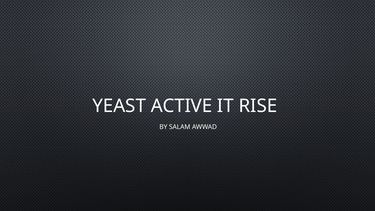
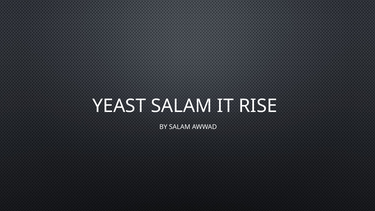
YEAST ACTIVE: ACTIVE -> SALAM (181, 106)
